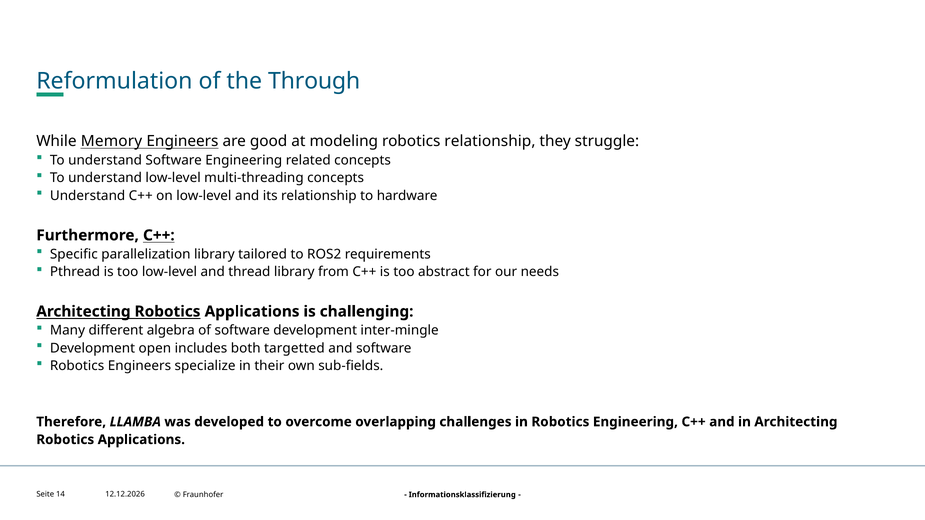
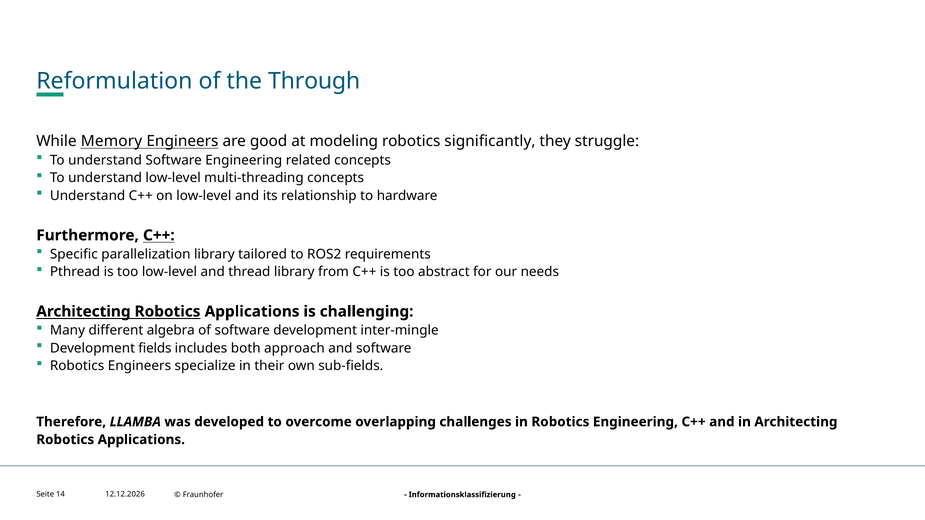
robotics relationship: relationship -> significantly (490, 141)
open: open -> fields (155, 348)
targetted: targetted -> approach (294, 348)
